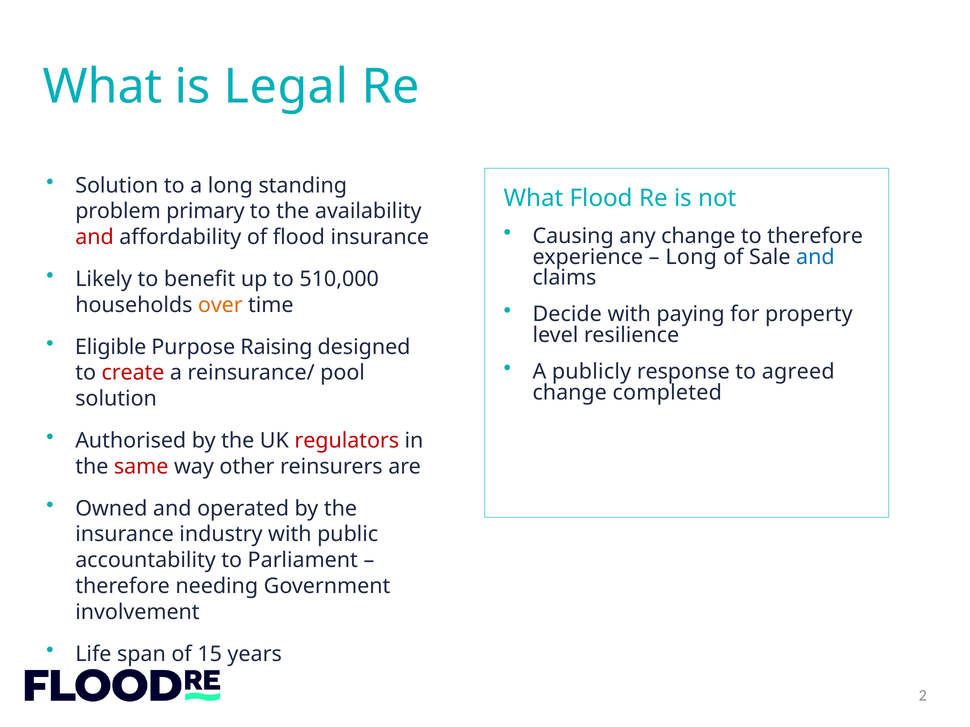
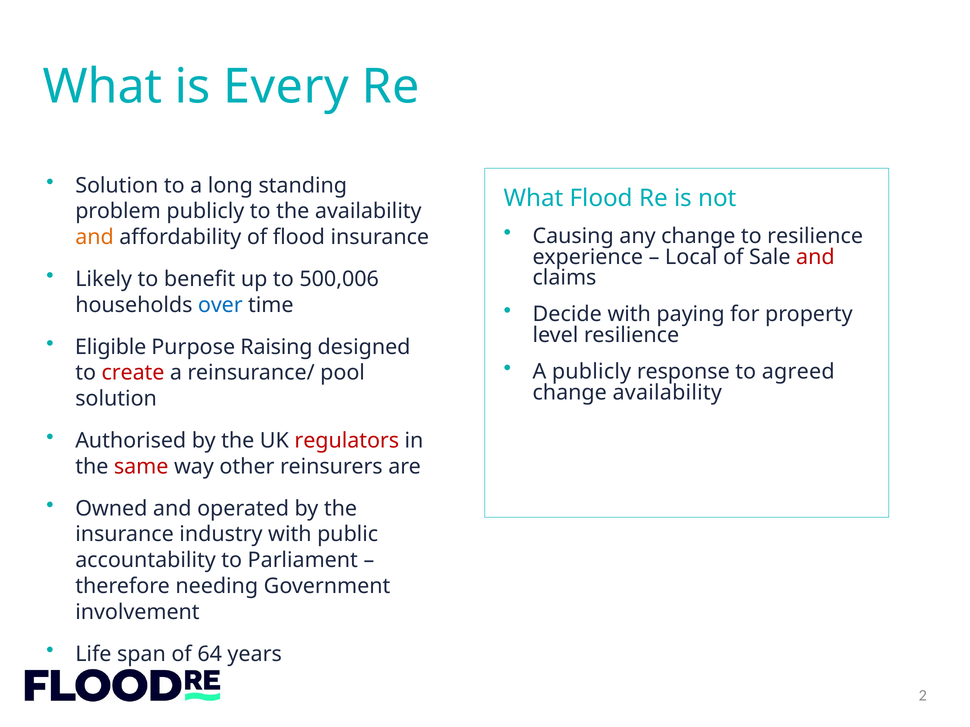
Legal: Legal -> Every (286, 87)
problem primary: primary -> publicly (205, 211)
to therefore: therefore -> resilience (815, 236)
and colour: red -> orange (95, 237)
Long: Long -> Local (691, 257)
and colour: blue -> red (815, 257)
510,000: 510,000 -> 500,006 (339, 279)
over colour: orange -> blue (220, 305)
change completed: completed -> availability (667, 393)
15: 15 -> 64 (210, 654)
